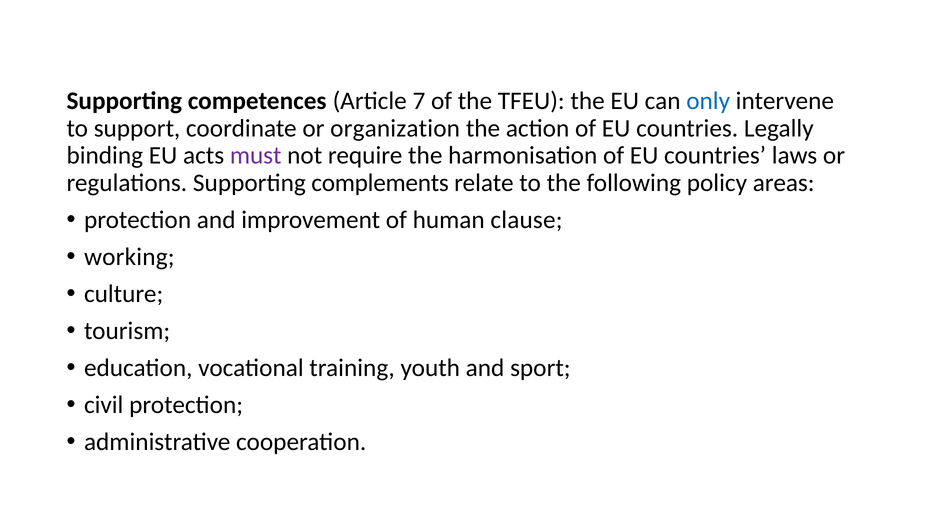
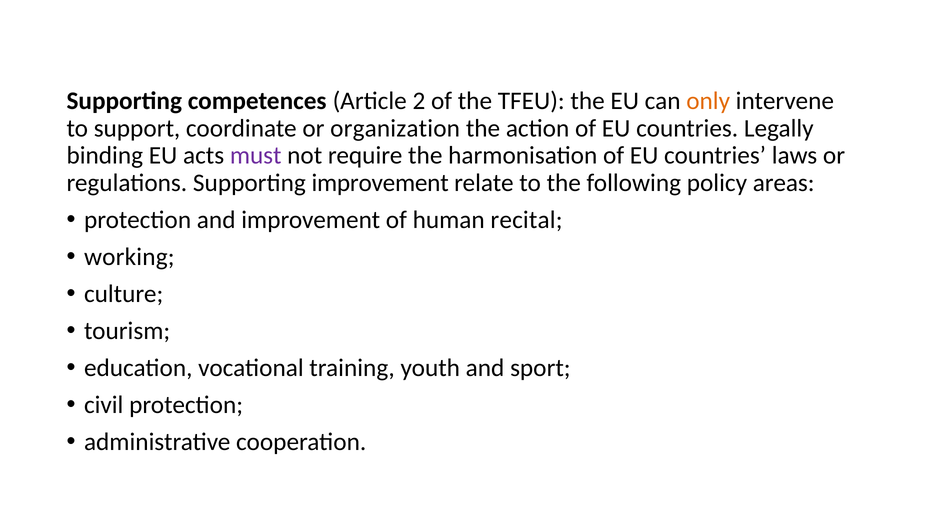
7: 7 -> 2 (419, 101)
only colour: blue -> orange (708, 101)
Supporting complements: complements -> improvement (380, 183)
clause: clause -> recital (526, 220)
